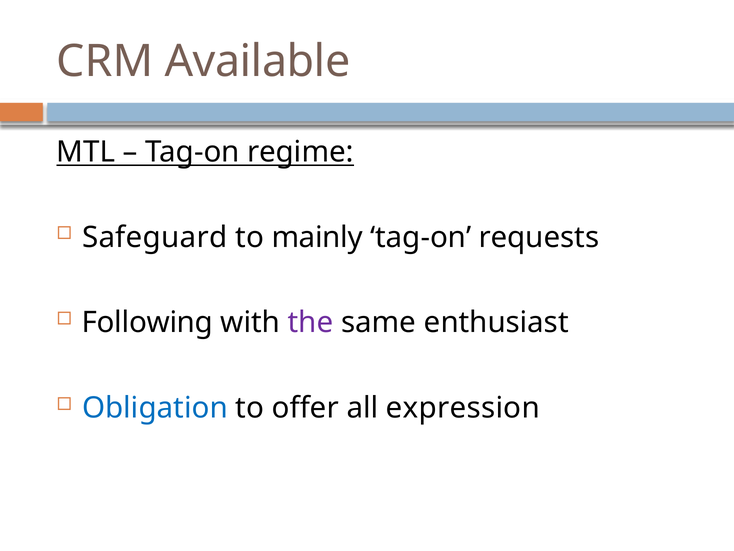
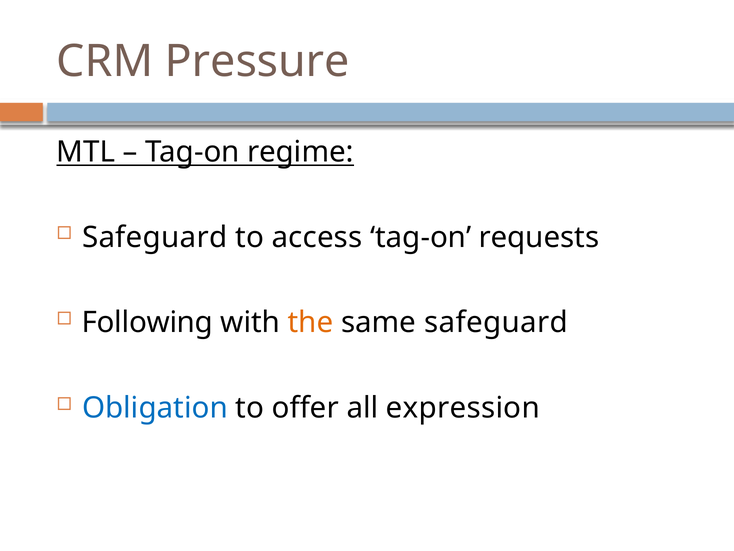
Available: Available -> Pressure (257, 61)
mainly: mainly -> access (317, 237)
the colour: purple -> orange (311, 322)
same enthusiast: enthusiast -> safeguard (496, 322)
